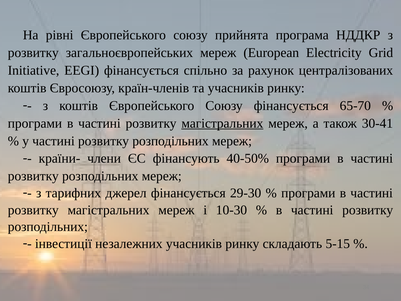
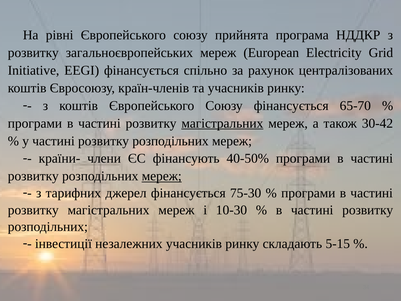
30-41: 30-41 -> 30-42 (377, 123)
мереж underline: none -> present (162, 176)
29-30: 29-30 -> 75-30 (246, 193)
